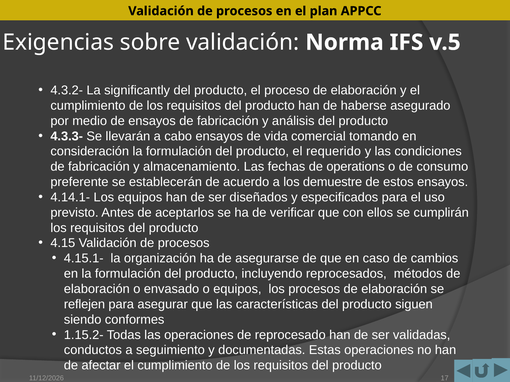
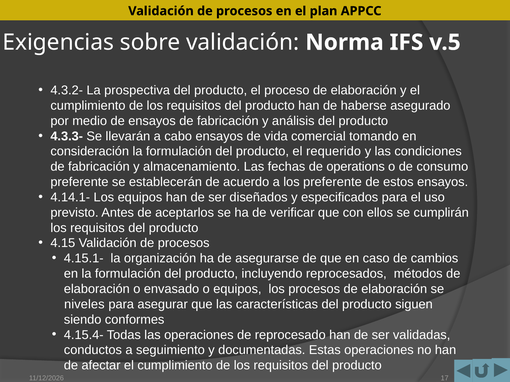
significantly: significantly -> prospectiva (137, 90)
los demuestre: demuestre -> preferente (332, 182)
reflejen: reflejen -> niveles (84, 305)
1.15.2-: 1.15.2- -> 4.15.4- (84, 335)
